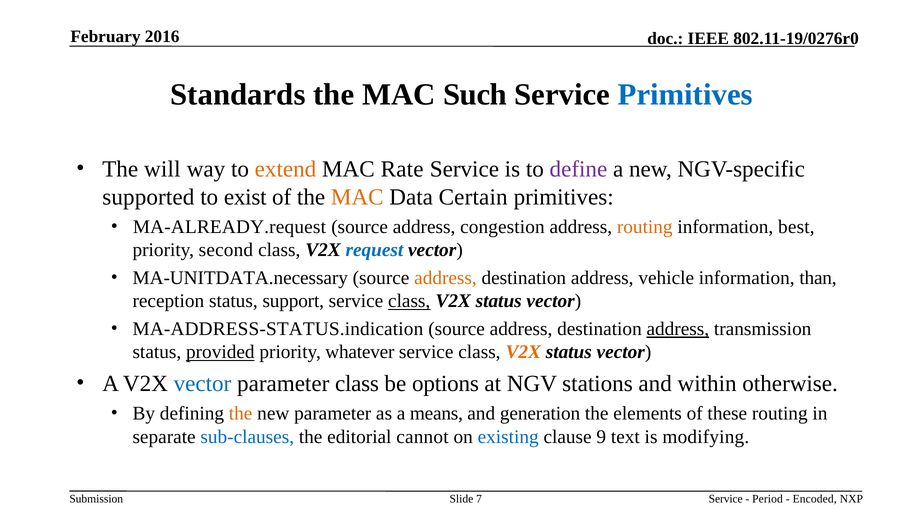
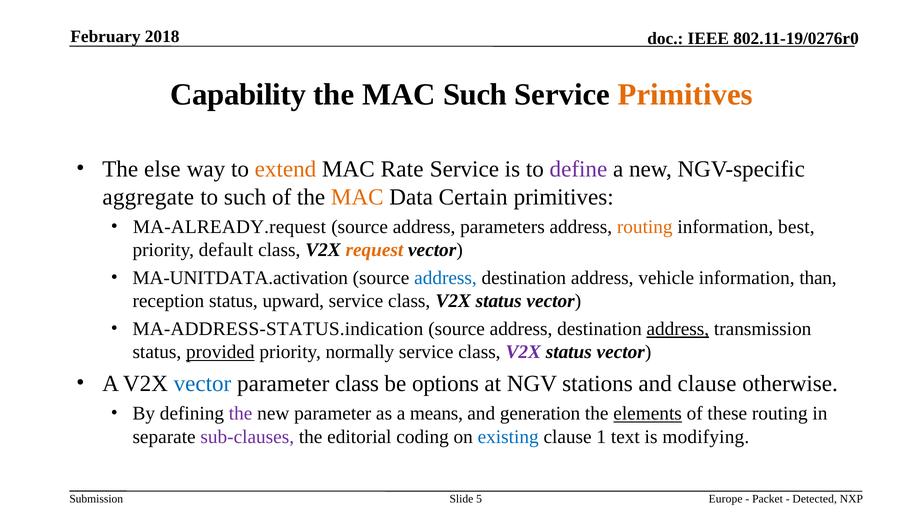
2016: 2016 -> 2018 (162, 37)
Standards: Standards -> Capability (238, 94)
Primitives colour: blue -> orange (685, 94)
will: will -> else (162, 169)
supported: supported -> aggregate (148, 197)
to exist: exist -> such (245, 197)
congestion: congestion -> parameters (502, 227)
second: second -> default (226, 250)
request colour: blue -> orange (374, 250)
MA-UNITDATA.necessary: MA-UNITDATA.necessary -> MA-UNITDATA.activation (240, 278)
address colour: orange -> blue (445, 278)
support: support -> upward (293, 301)
class underline: present -> none (409, 301)
whatever: whatever -> normally (360, 352)
V2X colour: orange -> purple (523, 352)
and within: within -> clause (707, 383)
the colour: orange -> purple (241, 413)
elements underline: none -> present (648, 413)
sub-clauses colour: blue -> purple (247, 436)
cannot: cannot -> coding (423, 436)
9: 9 -> 1 (601, 436)
7: 7 -> 5 (479, 498)
Service: Service -> Europe (726, 498)
Period: Period -> Packet (768, 498)
Encoded: Encoded -> Detected (815, 498)
